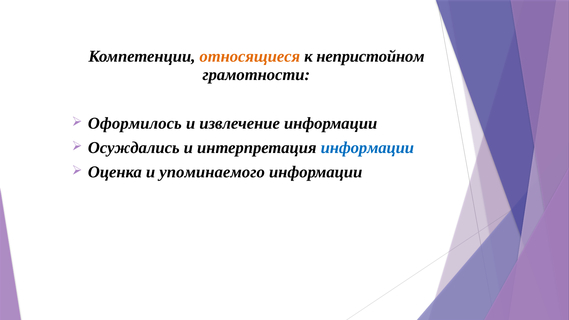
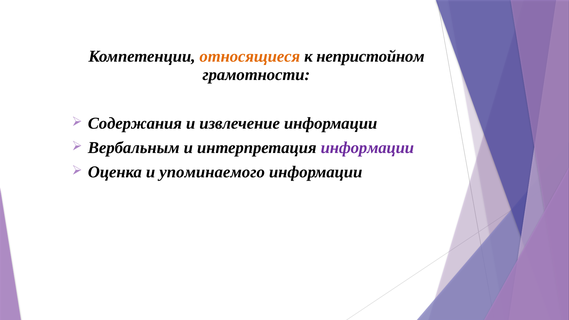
Оформилось: Оформилось -> Содержания (135, 123)
Осуждались: Осуждались -> Вербальным (134, 148)
информации colour: blue -> purple (367, 148)
